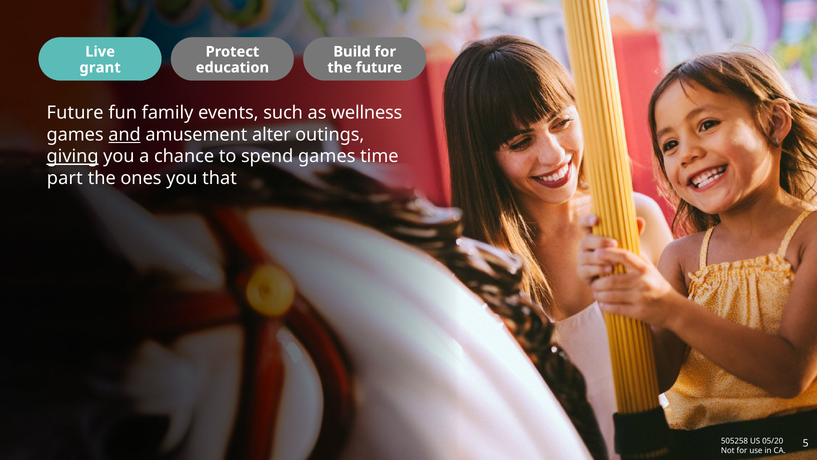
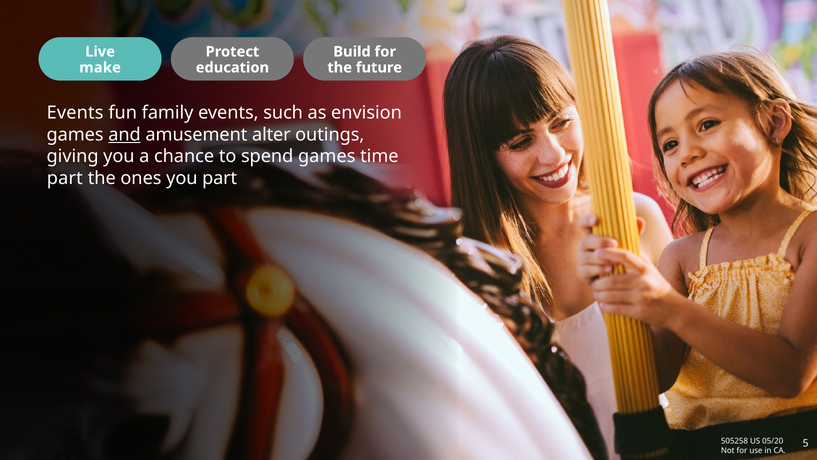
grant: grant -> make (100, 68)
Future: Future -> Events (75, 113)
wellness: wellness -> envision (366, 113)
giving underline: present -> none (73, 156)
you that: that -> part (220, 178)
